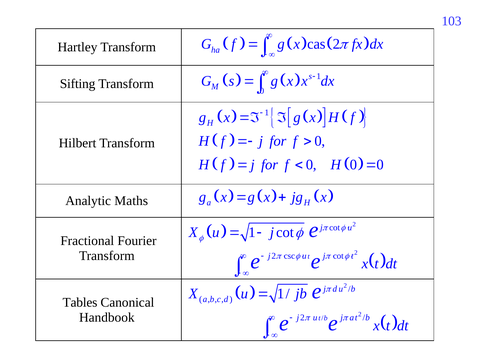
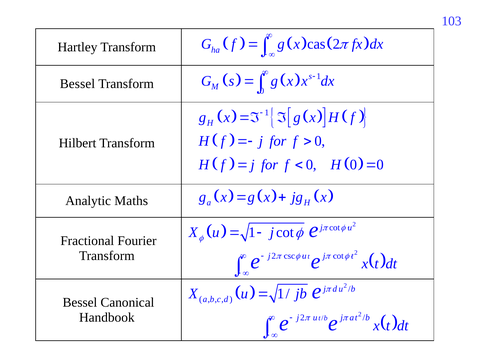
Sifting: Sifting -> Bessel (77, 84)
Tables: Tables -> Bessel (80, 302)
